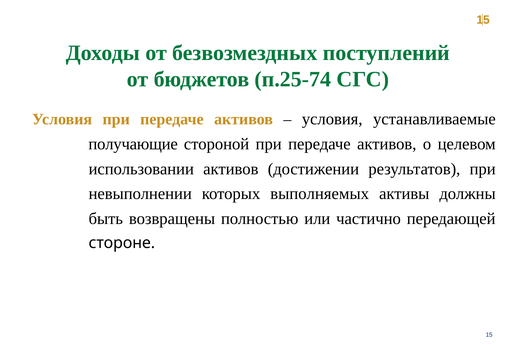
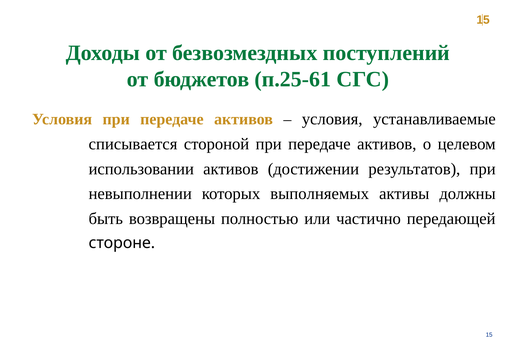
п.25-74: п.25-74 -> п.25-61 (293, 79)
получающие: получающие -> списывается (133, 144)
